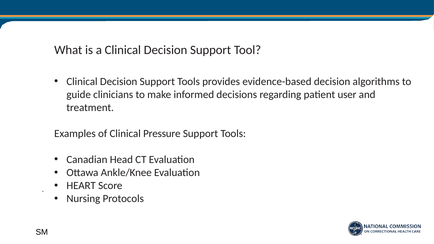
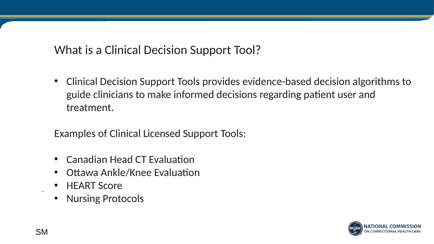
Pressure: Pressure -> Licensed (162, 134)
